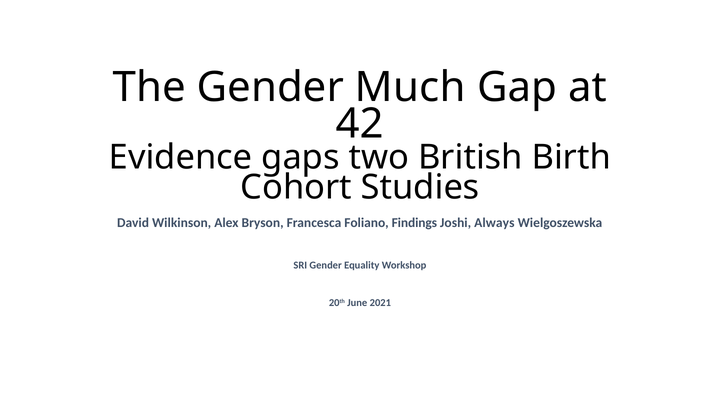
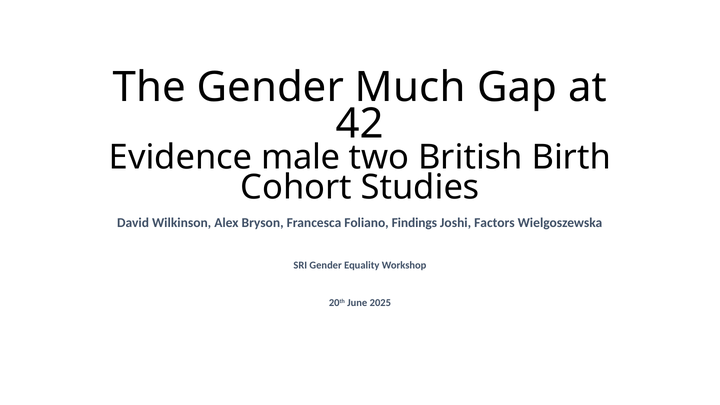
gaps: gaps -> male (301, 157)
Always: Always -> Factors (494, 223)
2021: 2021 -> 2025 (380, 303)
